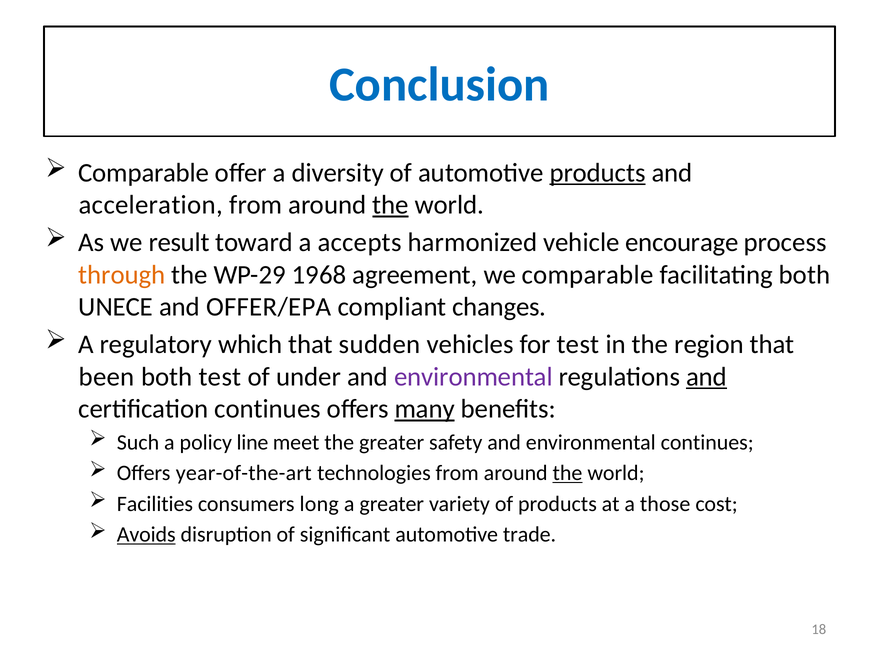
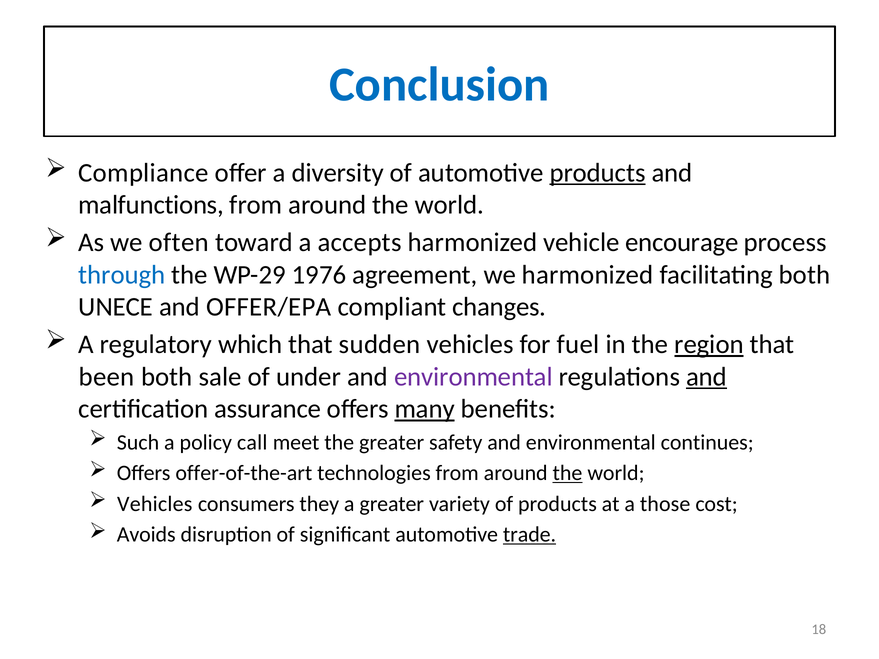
Comparable: Comparable -> Compliance (144, 173)
acceleration: acceleration -> malfunctions (151, 205)
the underline: present -> none (391, 205)
result: result -> often (179, 243)
through colour: orange -> blue (122, 275)
1968: 1968 -> 1976 (319, 275)
we comparable: comparable -> harmonized (588, 275)
for test: test -> fuel (578, 345)
region underline: none -> present (709, 345)
both test: test -> sale (220, 377)
certification continues: continues -> assurance (268, 409)
line: line -> call (252, 442)
year-of-the-art: year-of-the-art -> offer-of-the-art (244, 473)
Facilities: Facilities -> Vehicles (155, 504)
long: long -> they (319, 504)
Avoids underline: present -> none (146, 535)
trade underline: none -> present (530, 535)
